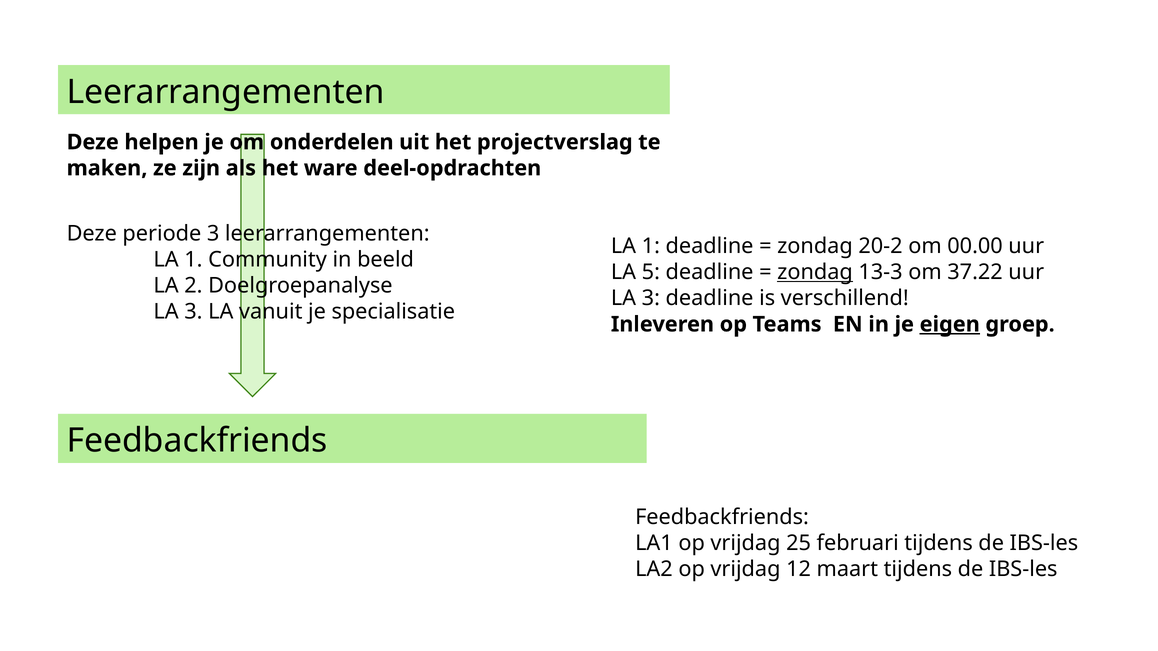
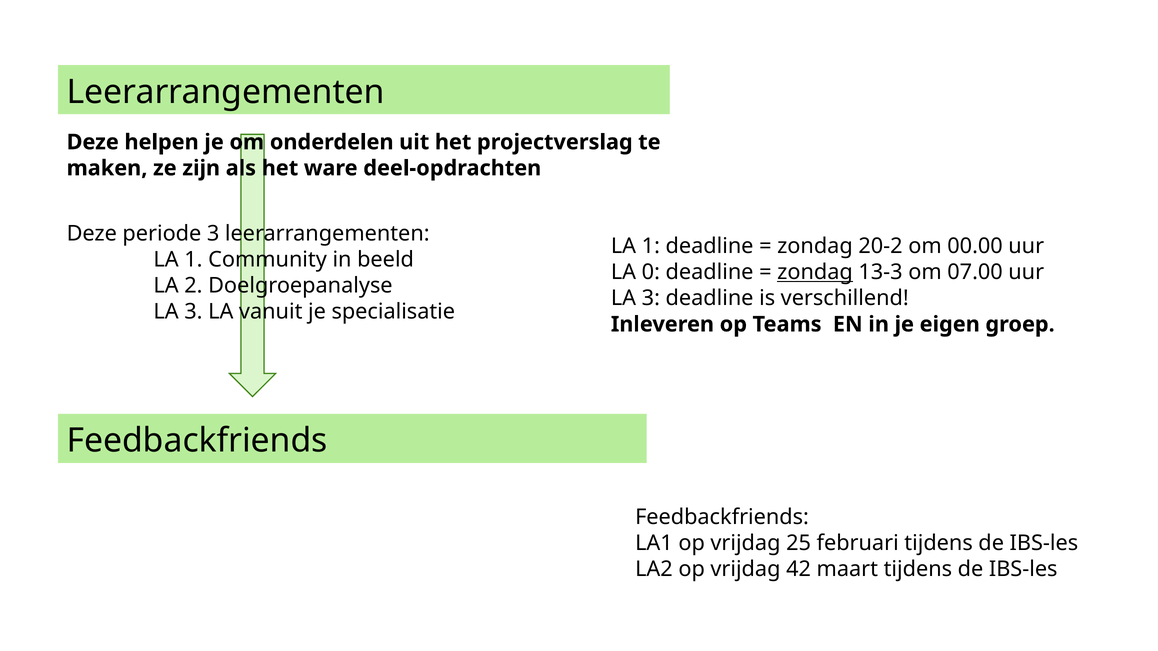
5: 5 -> 0 (651, 272)
37.22: 37.22 -> 07.00 (975, 272)
eigen underline: present -> none (950, 325)
12: 12 -> 42 (799, 569)
